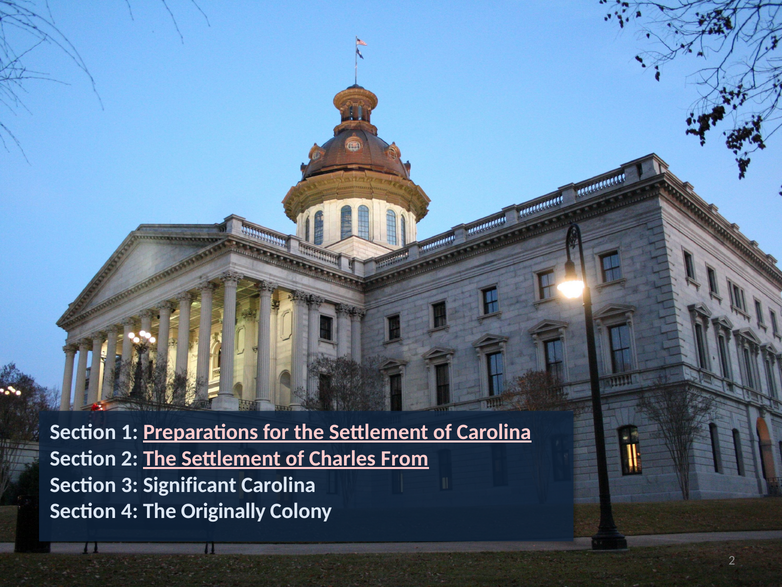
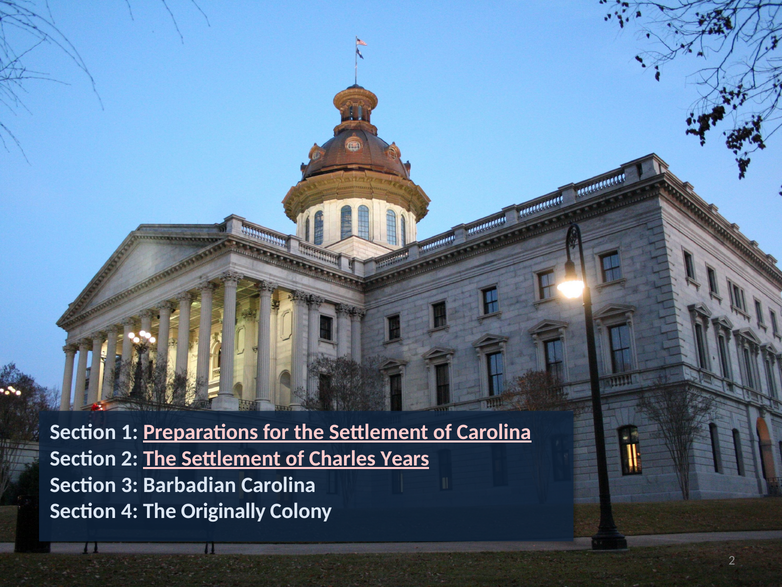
From: From -> Years (405, 458)
Significant: Significant -> Barbadian (190, 485)
